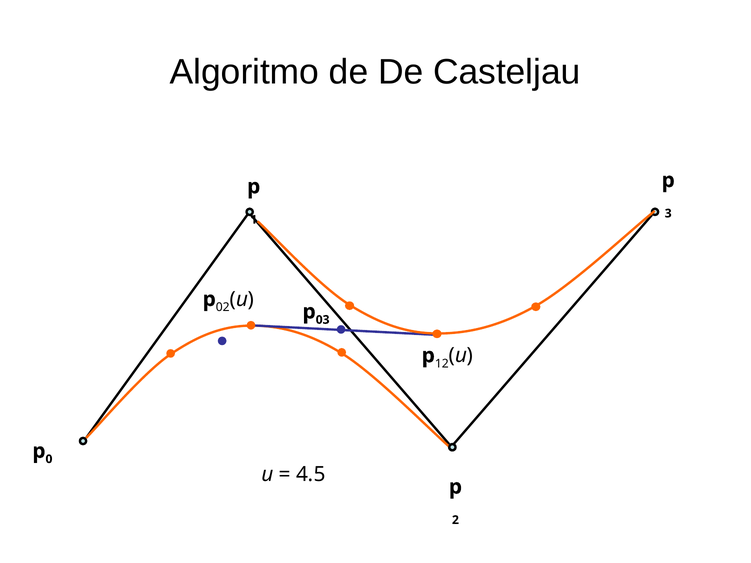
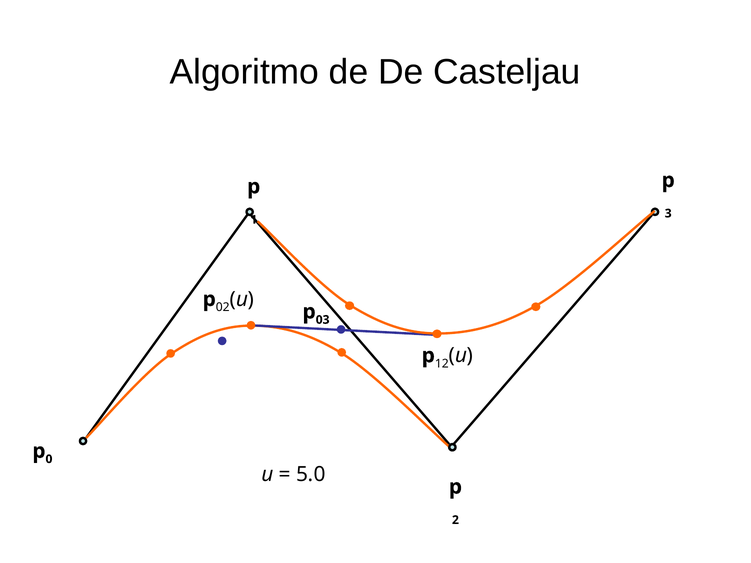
4.5: 4.5 -> 5.0 (311, 475)
